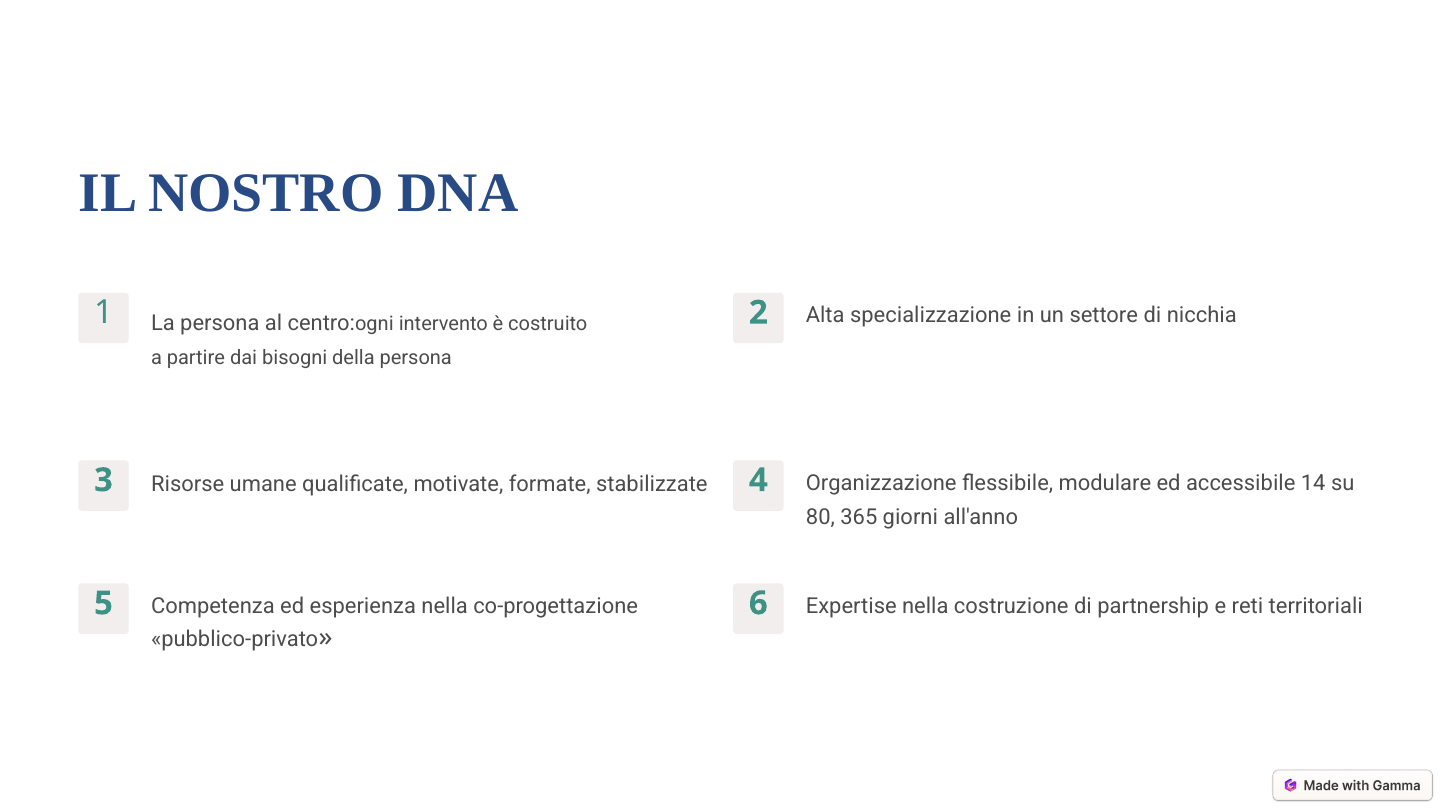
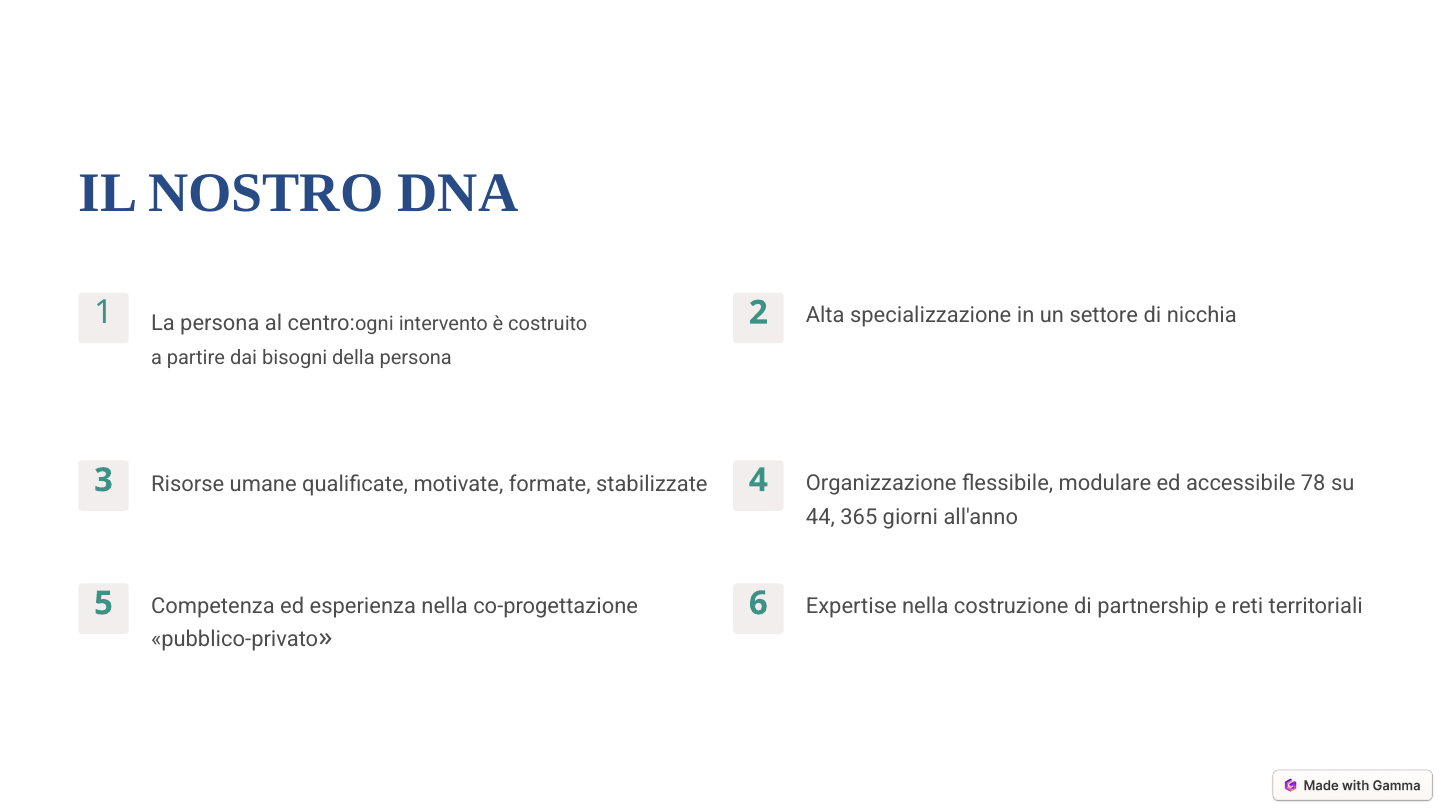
14: 14 -> 78 (1313, 483)
80: 80 -> 44 (820, 518)
